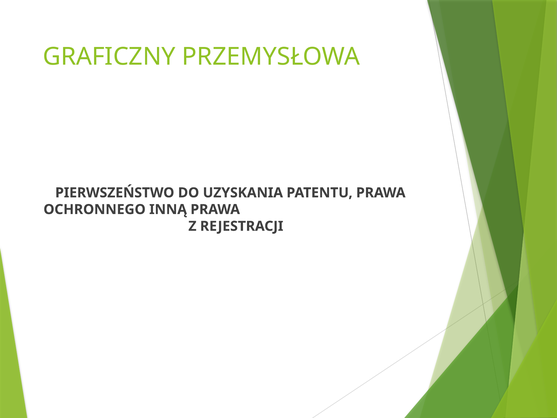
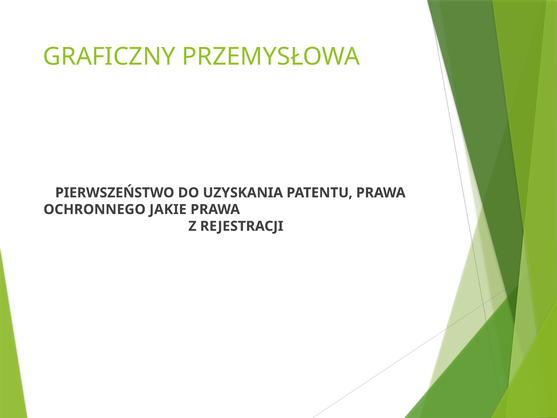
INNĄ: INNĄ -> JAKIE (168, 209)
